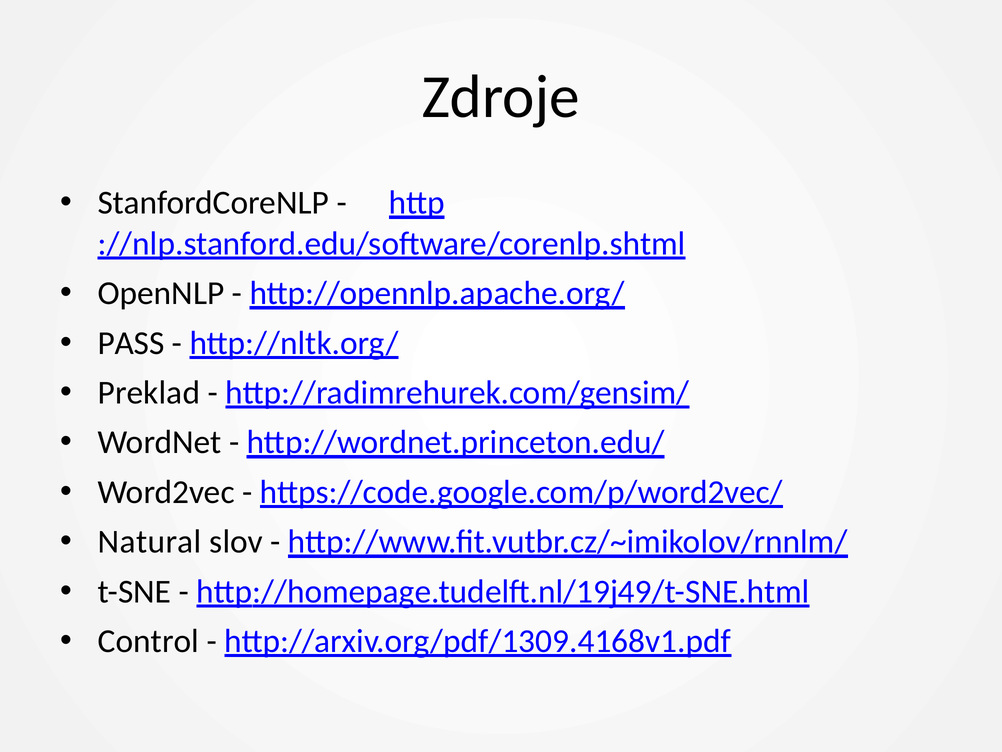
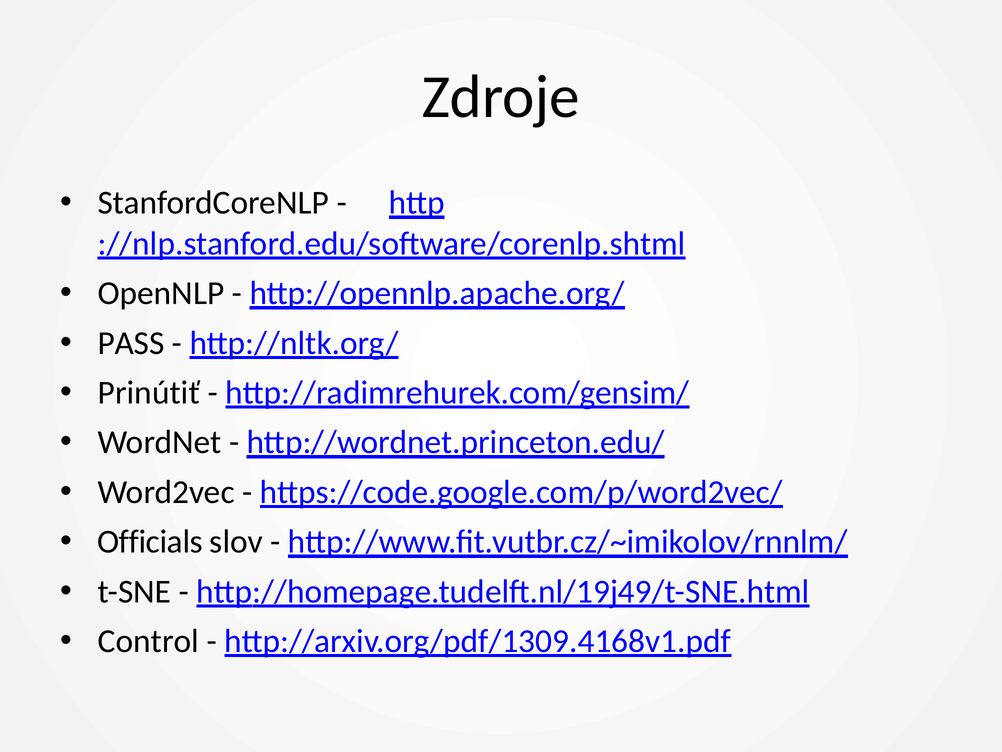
Preklad: Preklad -> Prinútiť (149, 392)
Natural: Natural -> Officials (150, 541)
